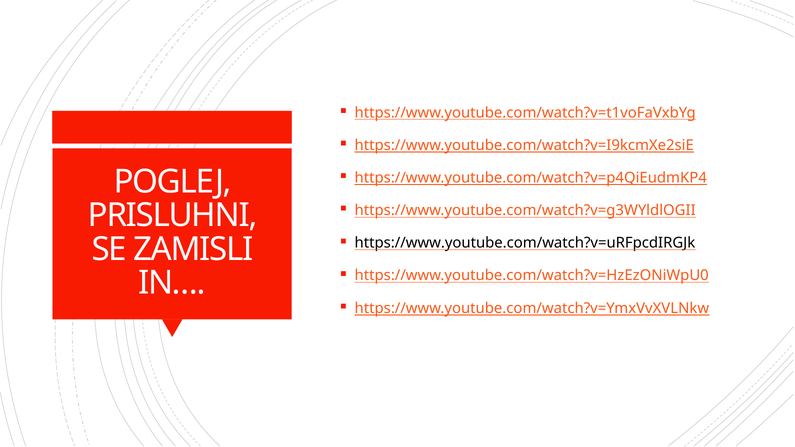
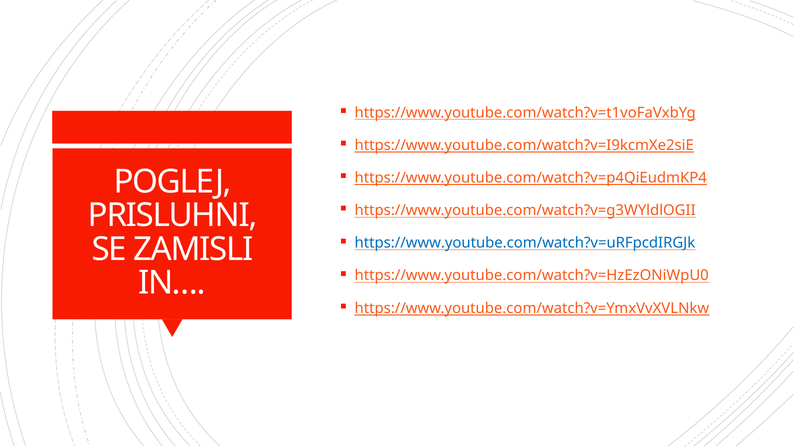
https://www.youtube.com/watch?v=uRFpcdIRGJk colour: black -> blue (525, 243)
